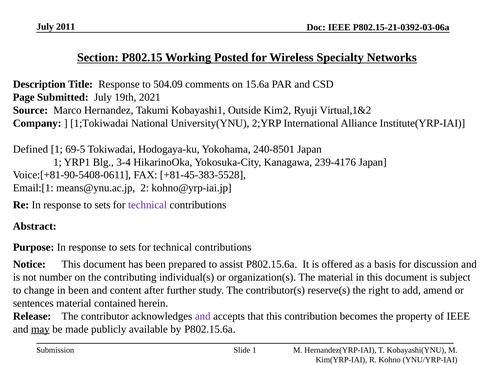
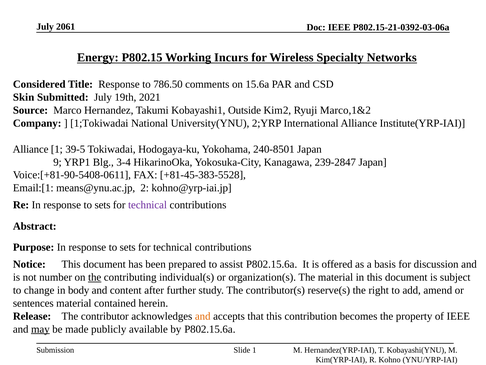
2011: 2011 -> 2061 (66, 27)
Section: Section -> Energy (98, 58)
Posted: Posted -> Incurs (231, 58)
Description: Description -> Considered (39, 84)
504.09: 504.09 -> 786.50 (168, 84)
Page: Page -> Skin (24, 97)
Virtual,1&2: Virtual,1&2 -> Marco,1&2 (345, 110)
Defined: Defined -> Alliance (31, 149)
69-5: 69-5 -> 39-5 (75, 149)
1: 1 -> 9 (57, 162)
239-4176: 239-4176 -> 239-2847 (335, 162)
the underline: none -> present (95, 277)
in been: been -> body (79, 290)
and colour: purple -> orange (203, 316)
